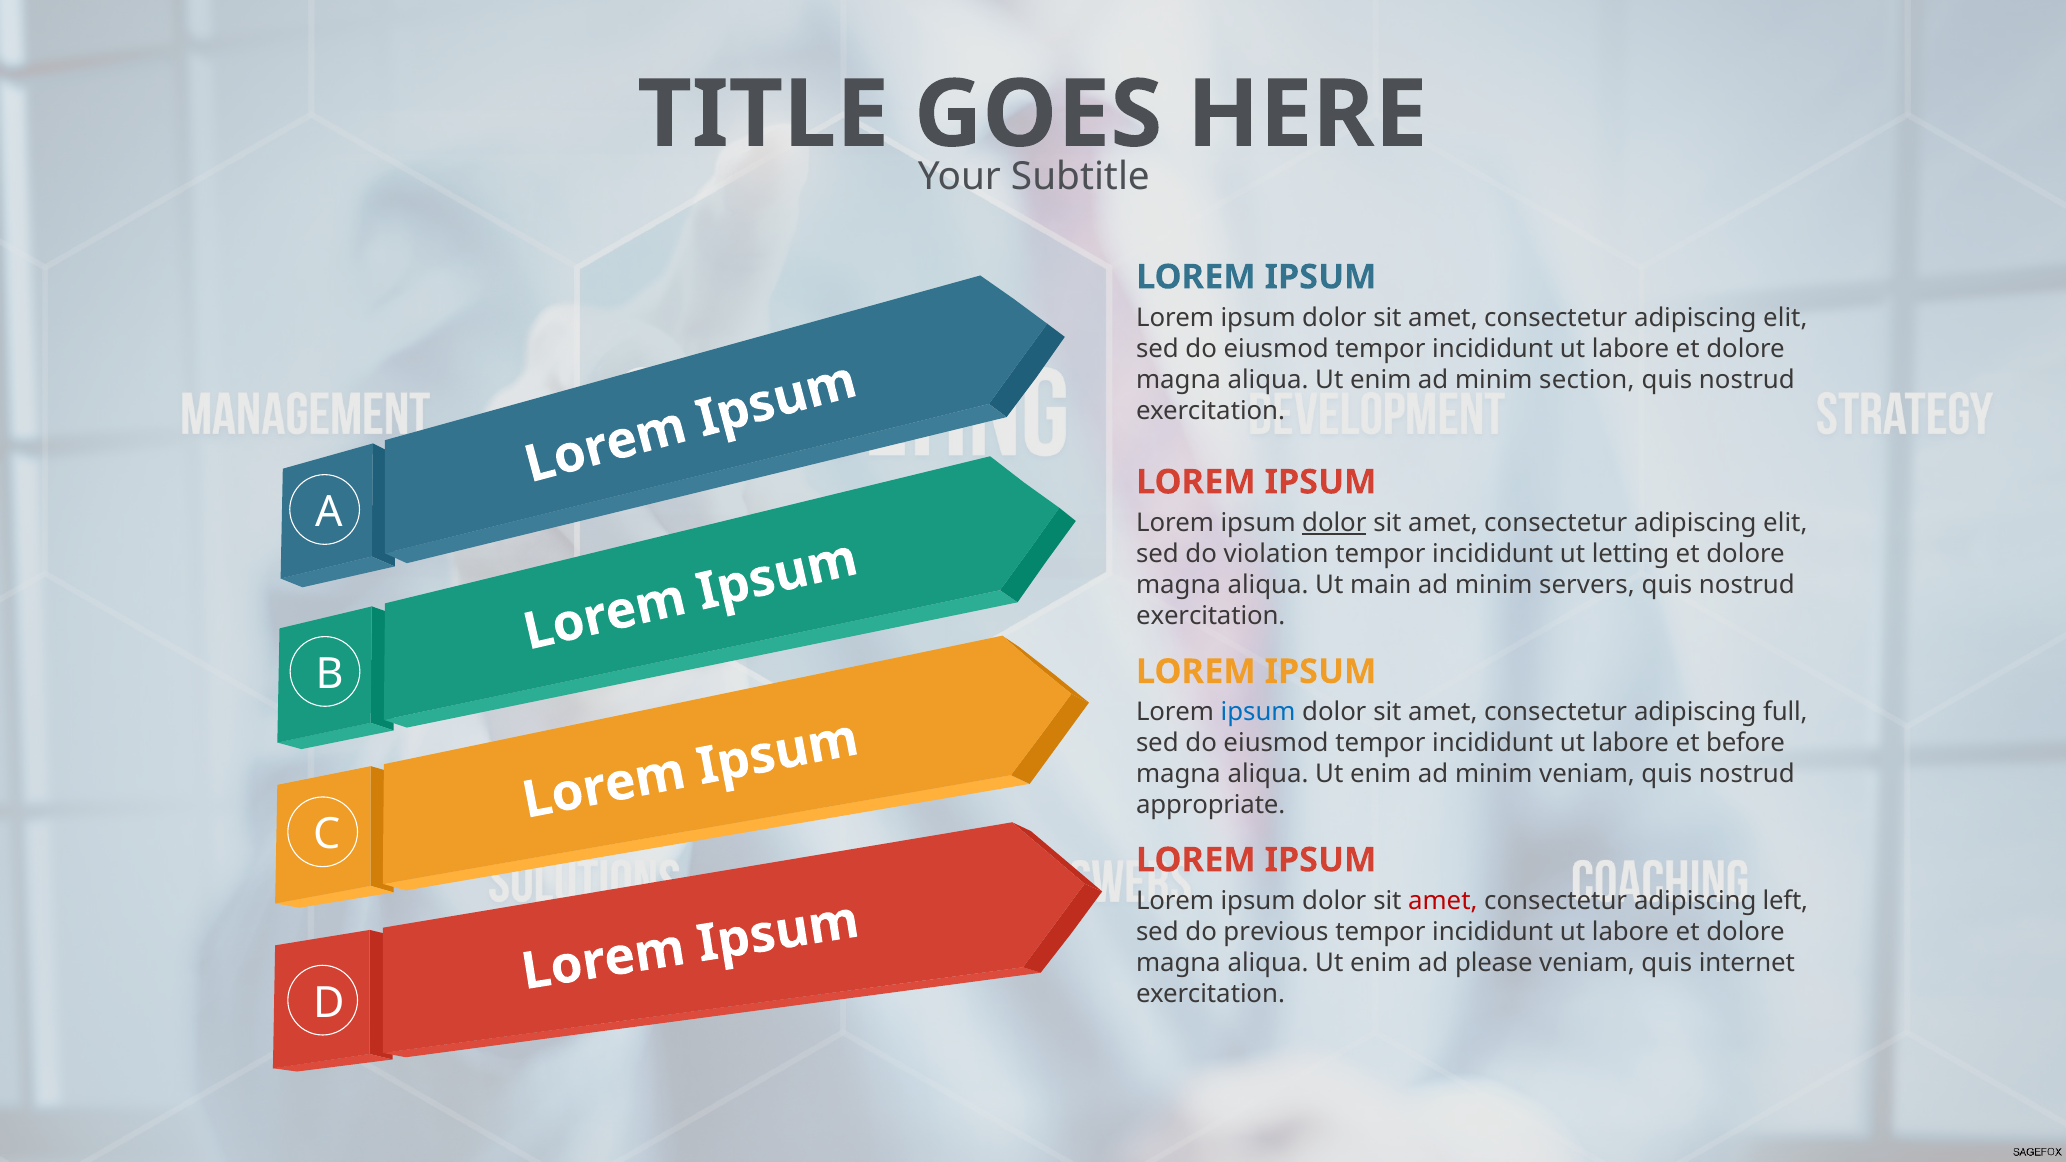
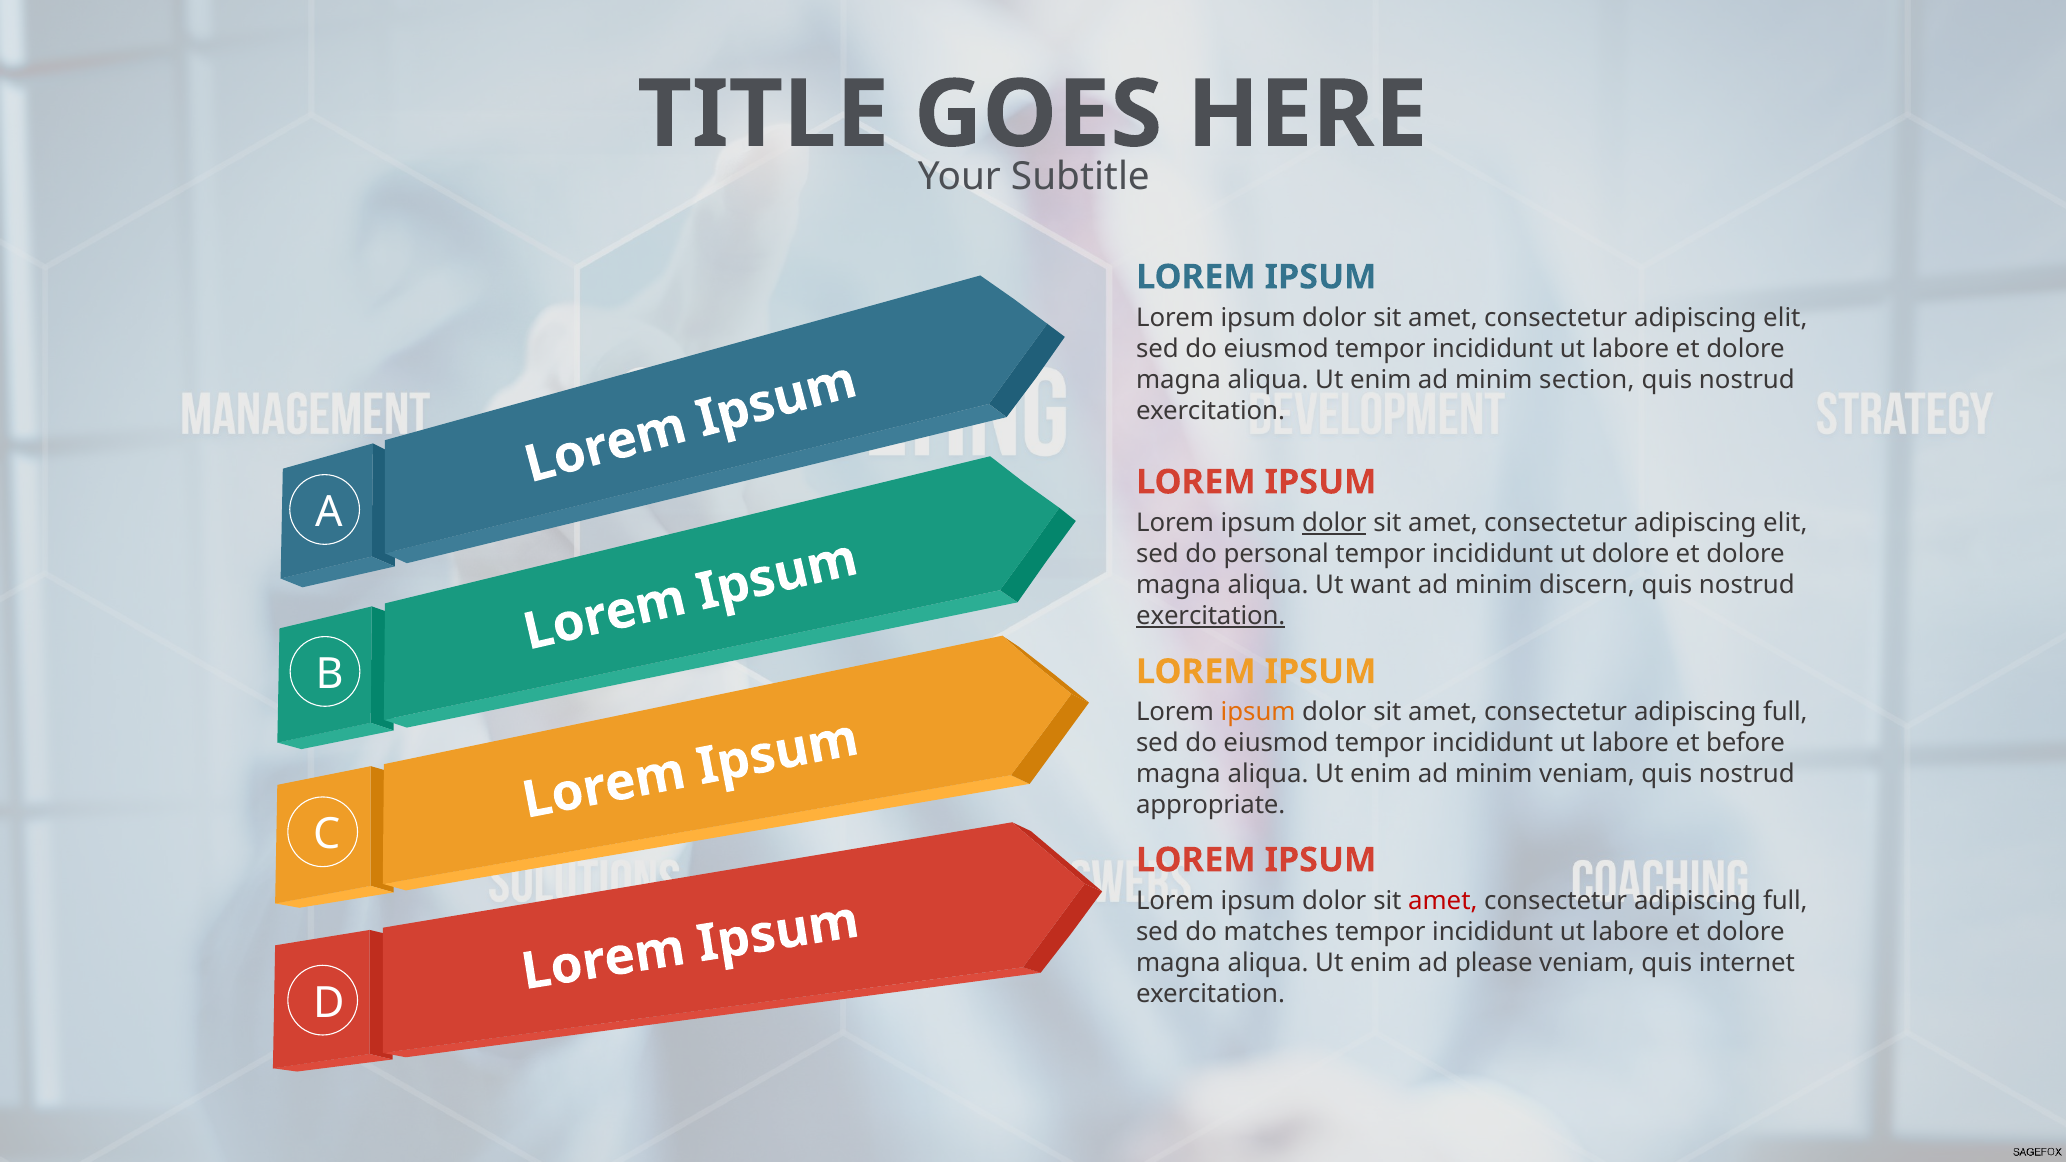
violation: violation -> personal (1276, 554)
ut letting: letting -> dolore (1631, 554)
main: main -> want (1381, 585)
servers: servers -> discern (1587, 585)
exercitation underline: none -> present (1211, 616)
ipsum colour: blue -> orange (1258, 712)
left: left -> full (1785, 901)
previous: previous -> matches (1276, 932)
